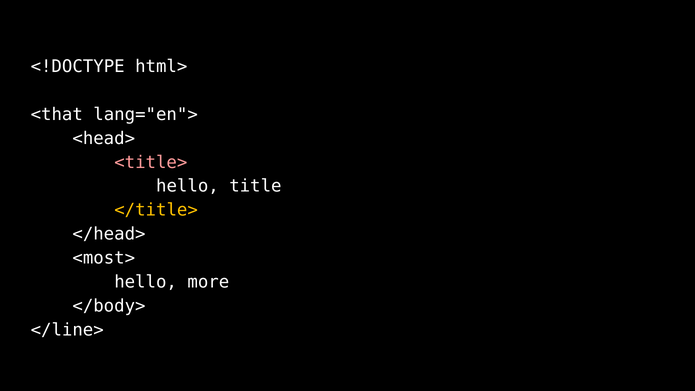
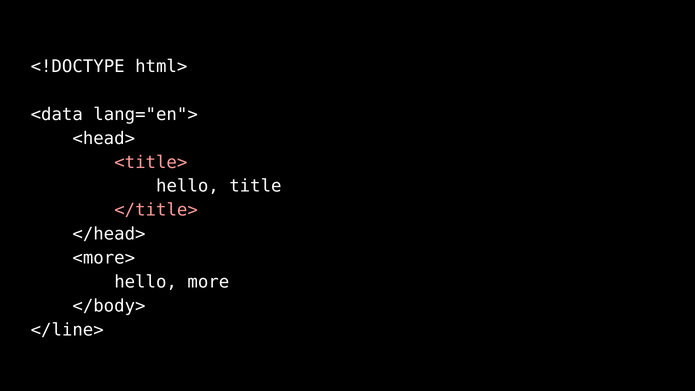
<that: <that -> <data (57, 114)
</title> colour: yellow -> pink (156, 210)
<most>: <most> -> <more> (104, 258)
